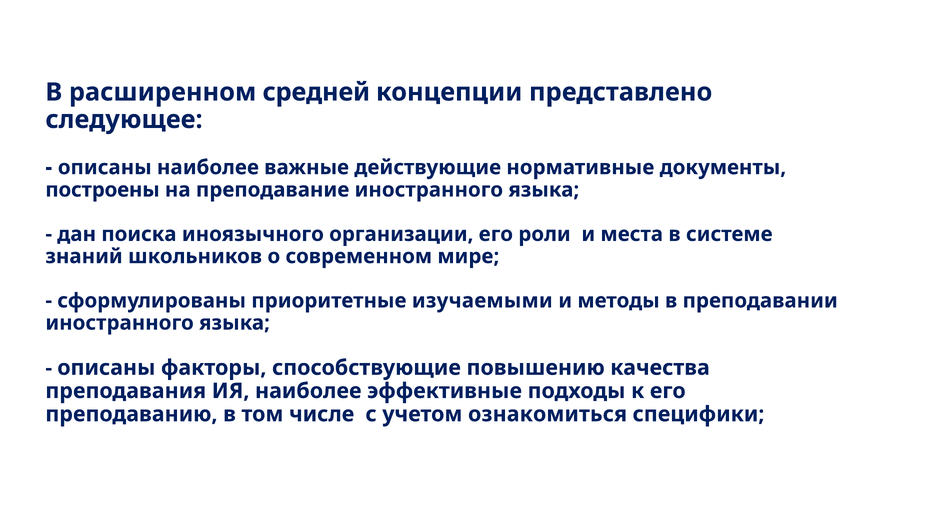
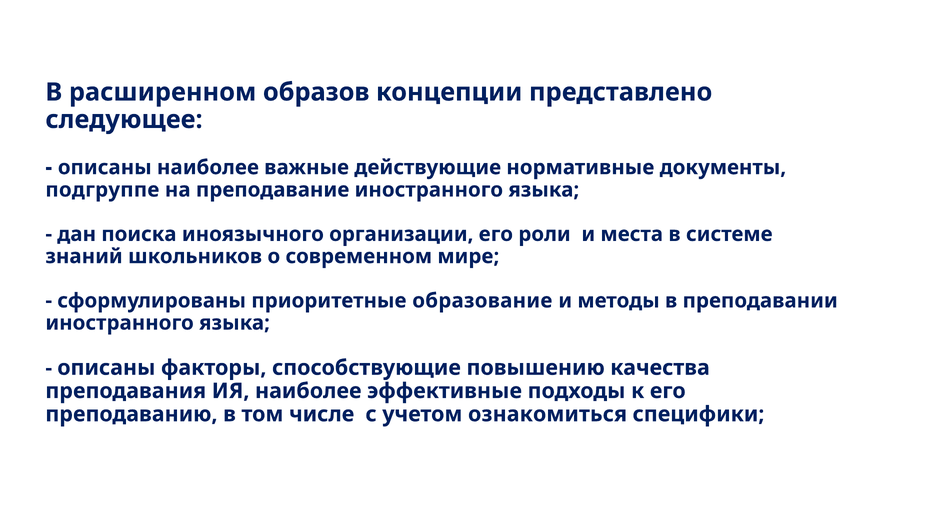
средней: средней -> образов (316, 92)
построены: построены -> подгруппе (102, 190)
изучаемыми: изучаемыми -> образование (482, 301)
